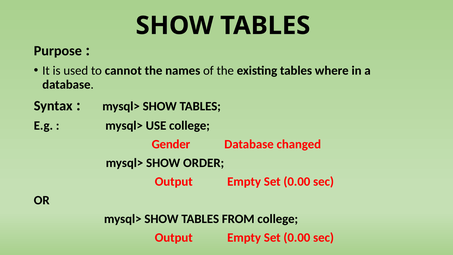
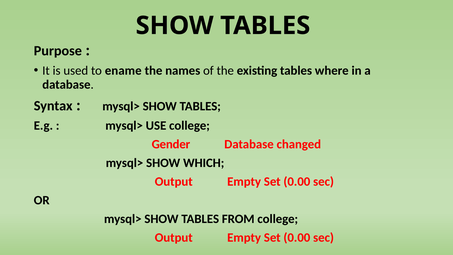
cannot: cannot -> ename (123, 71)
ORDER: ORDER -> WHICH (204, 163)
